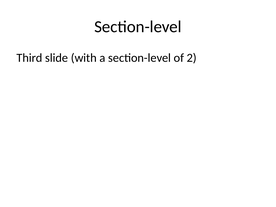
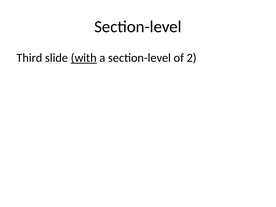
with underline: none -> present (84, 58)
